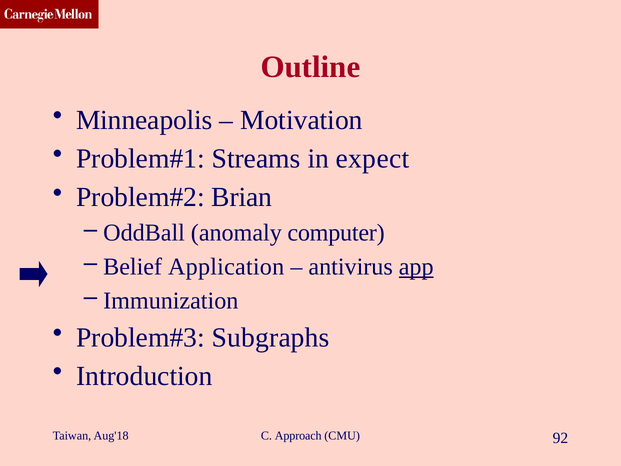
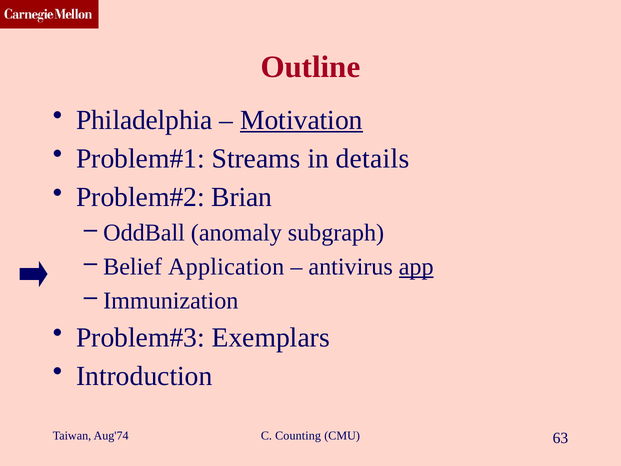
Minneapolis: Minneapolis -> Philadelphia (144, 120)
Motivation underline: none -> present (301, 120)
expect: expect -> details (373, 159)
computer: computer -> subgraph (336, 233)
Subgraphs: Subgraphs -> Exemplars (271, 337)
Aug'18: Aug'18 -> Aug'74 (111, 436)
Approach: Approach -> Counting (298, 436)
92: 92 -> 63 (560, 438)
